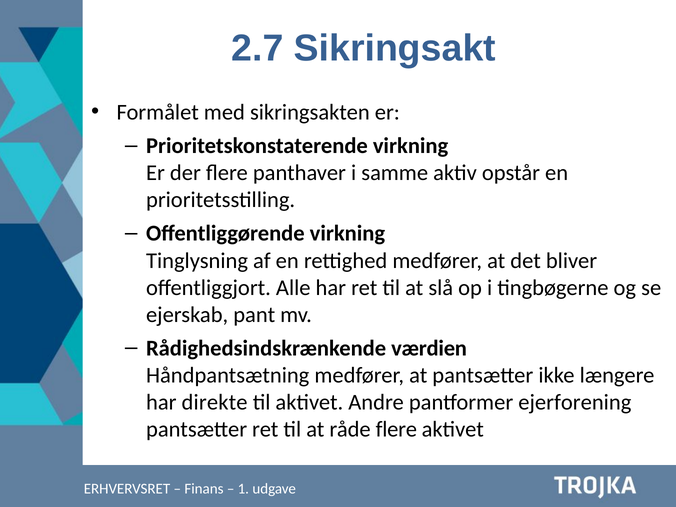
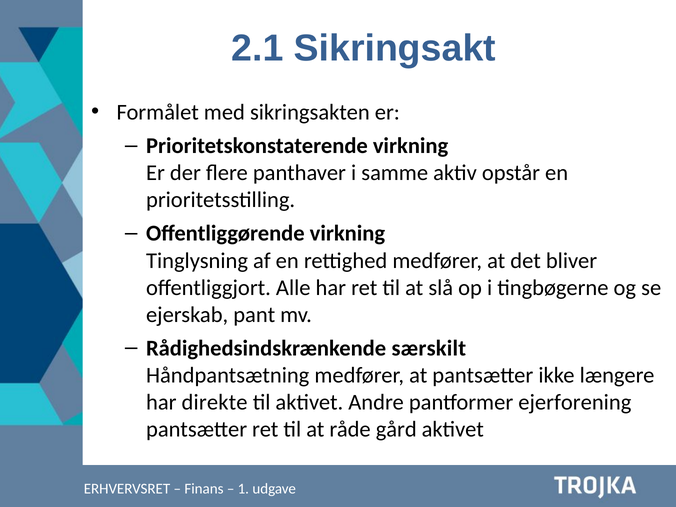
2.7: 2.7 -> 2.1 (257, 48)
værdien: værdien -> særskilt (429, 348)
råde flere: flere -> gård (396, 429)
